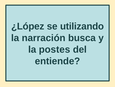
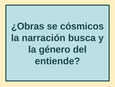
¿López: ¿López -> ¿Obras (28, 26)
utilizando: utilizando -> cósmicos (82, 26)
postes: postes -> género (55, 49)
